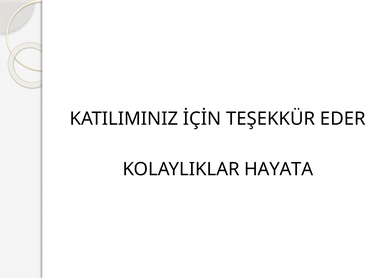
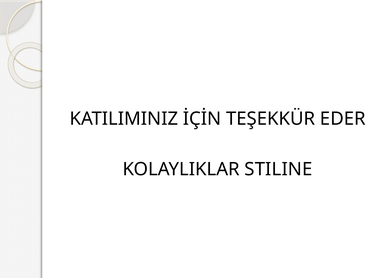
HAYATA: HAYATA -> STILINE (278, 169)
